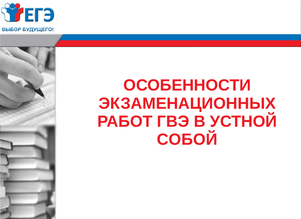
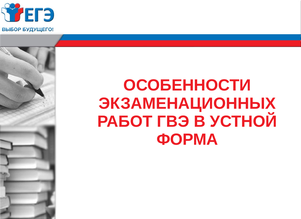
СОБОЙ: СОБОЙ -> ФОРМА (187, 140)
